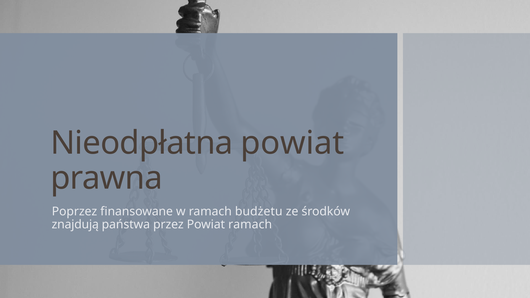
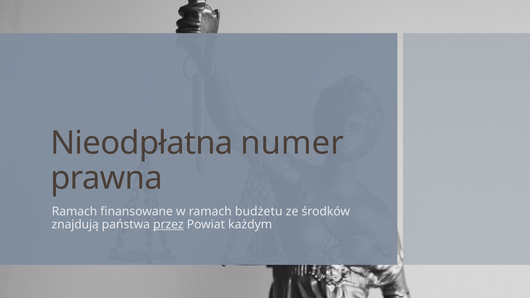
Nieodpłatna powiat: powiat -> numer (292, 143)
Poprzez: Poprzez -> Ramach (75, 211)
przez underline: none -> present (168, 225)
Powiat ramach: ramach -> każdym (250, 225)
